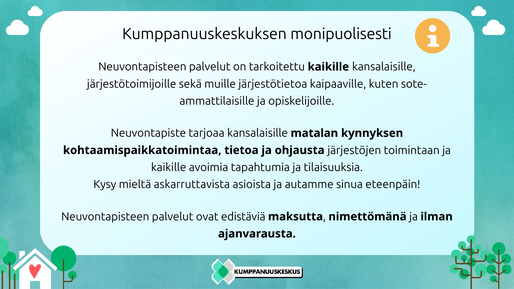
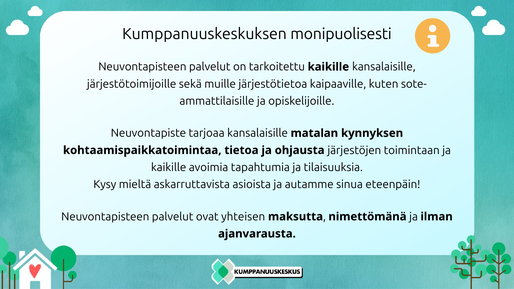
edistäviä: edistäviä -> yhteisen (243, 217)
